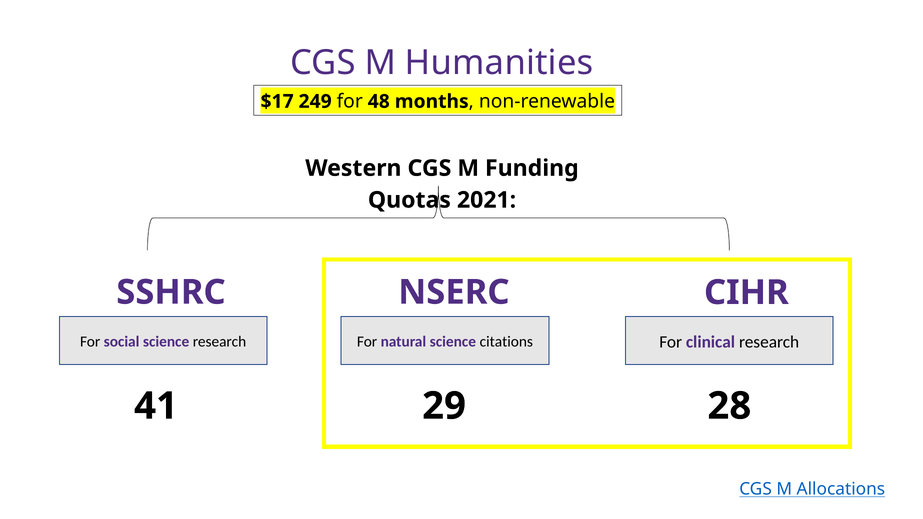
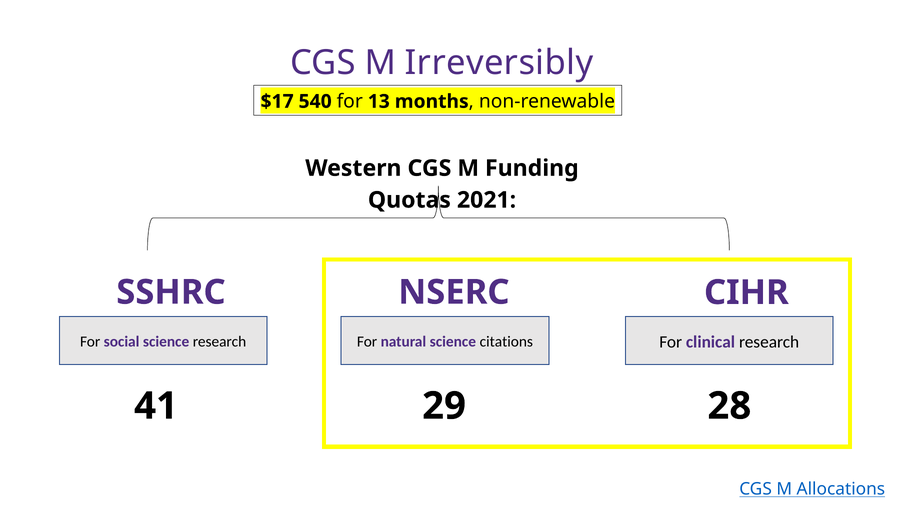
Humanities: Humanities -> Irreversibly (499, 63)
249: 249 -> 540 (315, 102)
48: 48 -> 13 (379, 102)
